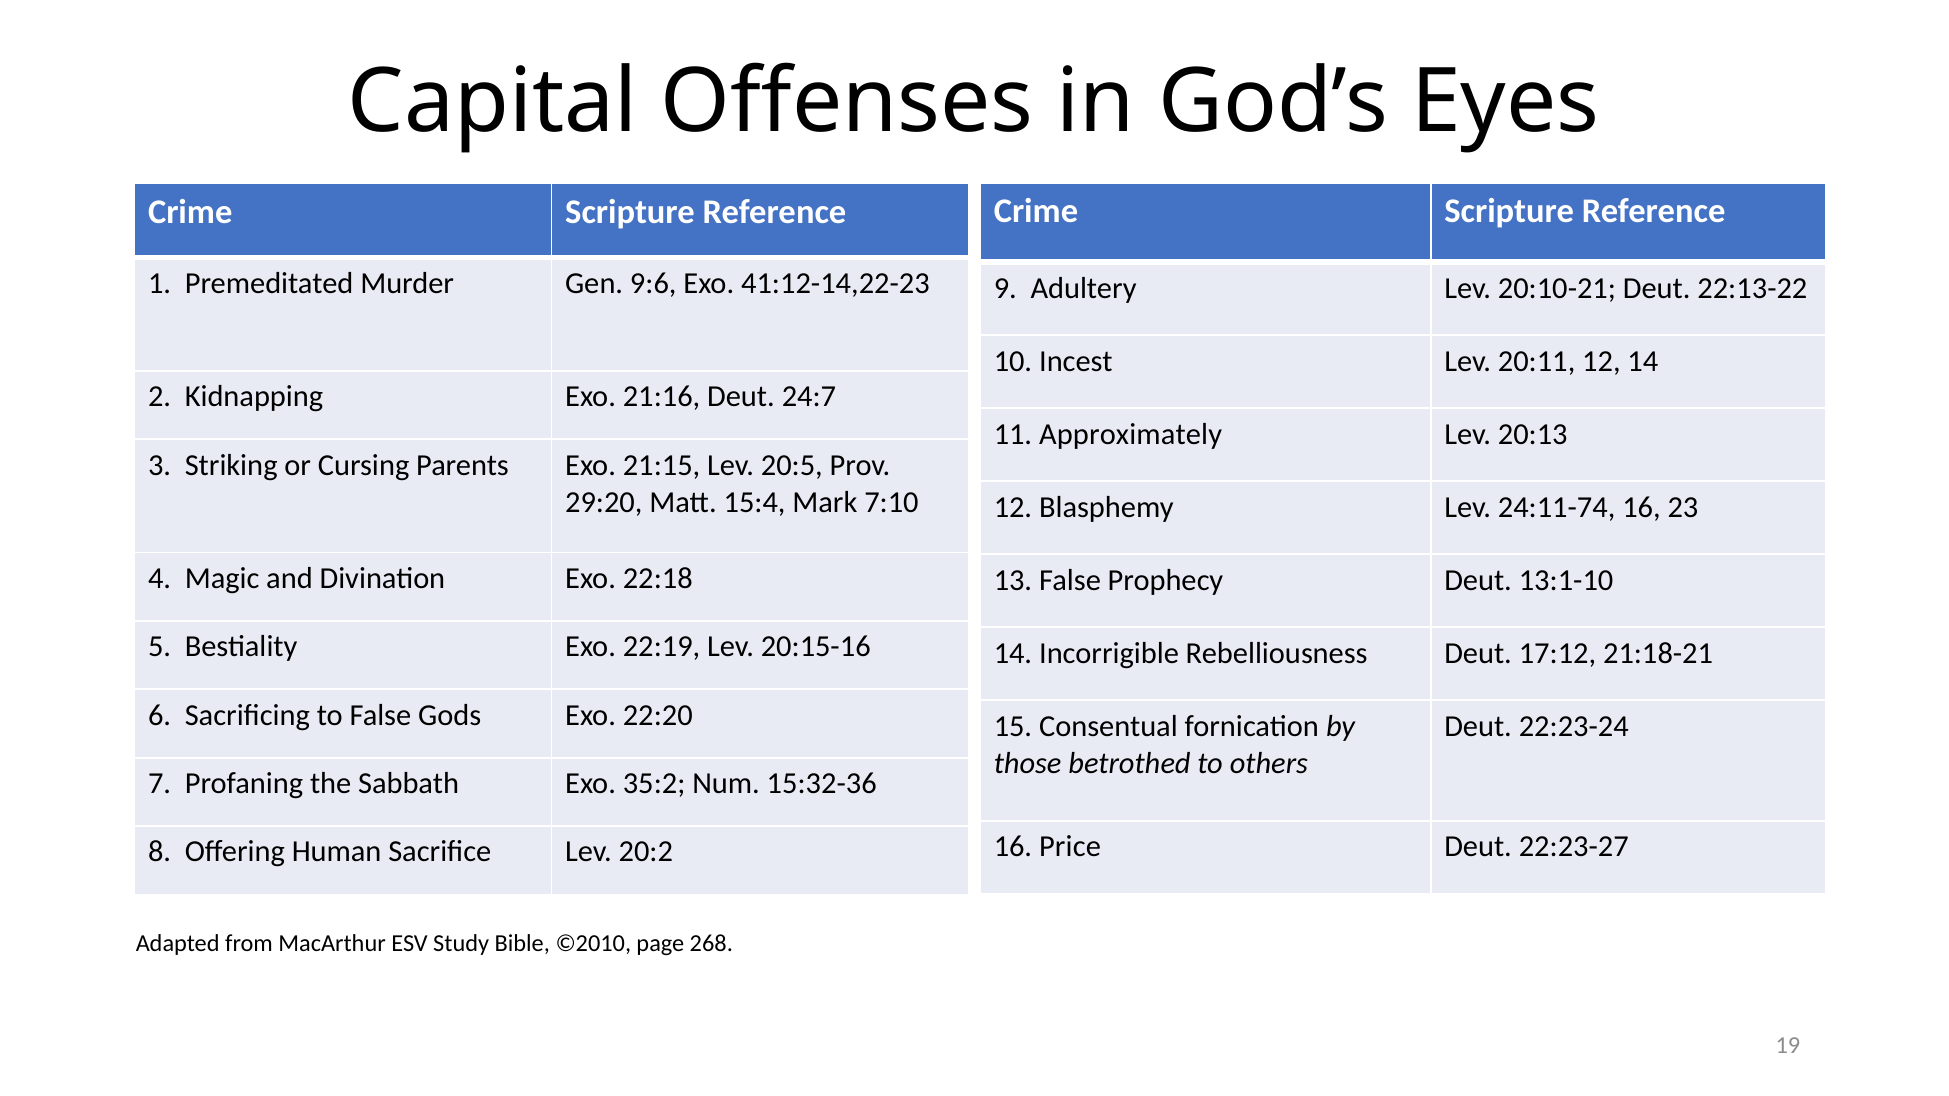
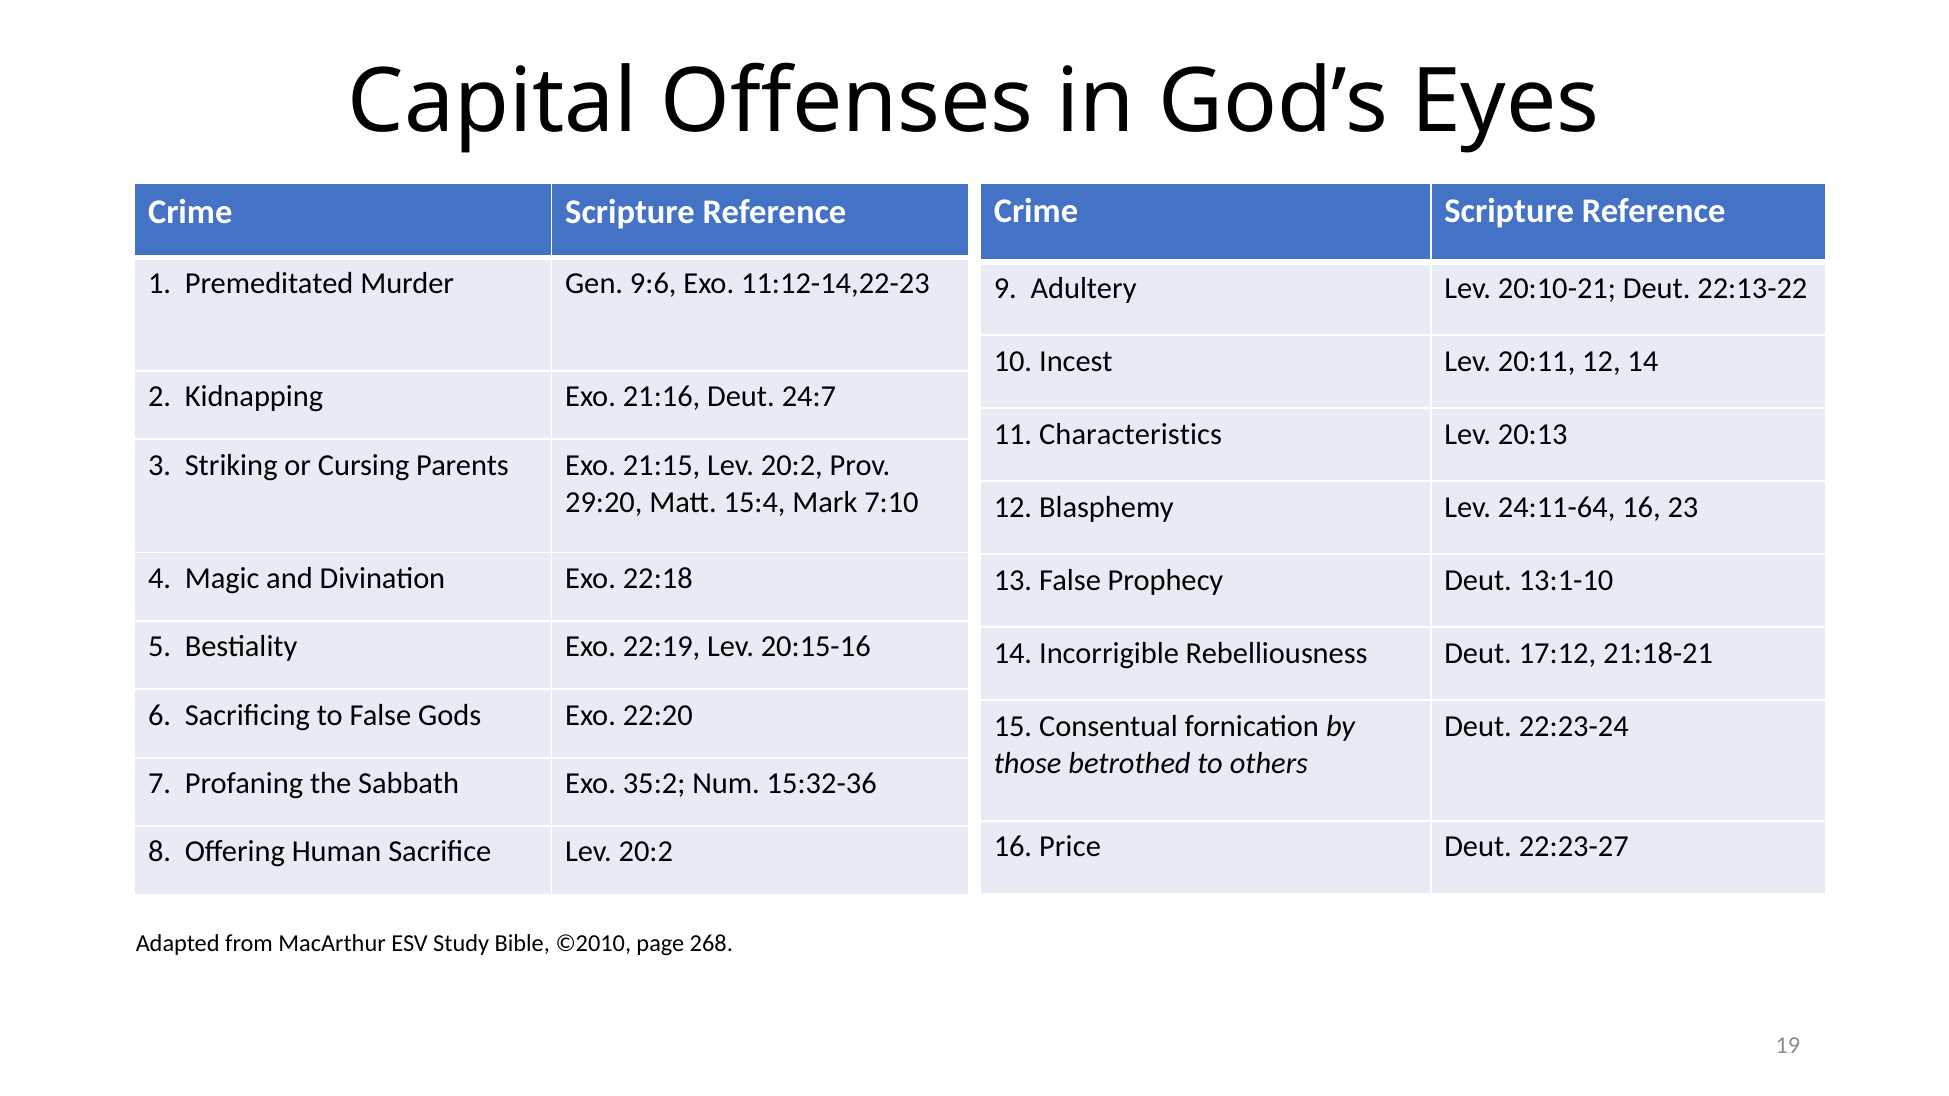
41:12-14,22-23: 41:12-14,22-23 -> 11:12-14,22-23 (835, 283)
Approximately: Approximately -> Characteristics (1131, 434)
21:15 Lev 20:5: 20:5 -> 20:2 (792, 465)
24:11-74: 24:11-74 -> 24:11-64 (1557, 507)
